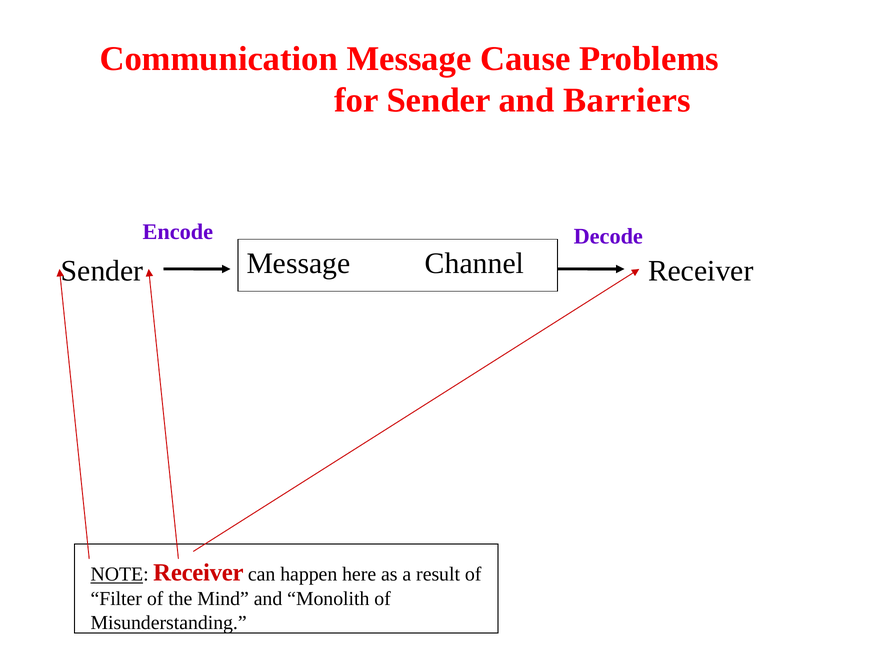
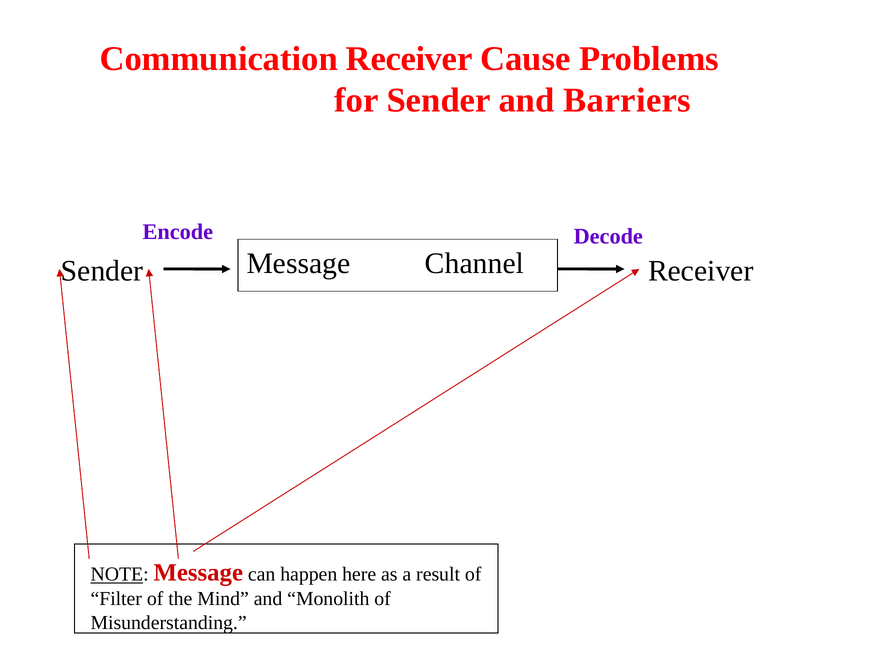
Communication Message: Message -> Receiver (409, 59)
NOTE Receiver: Receiver -> Message (198, 572)
